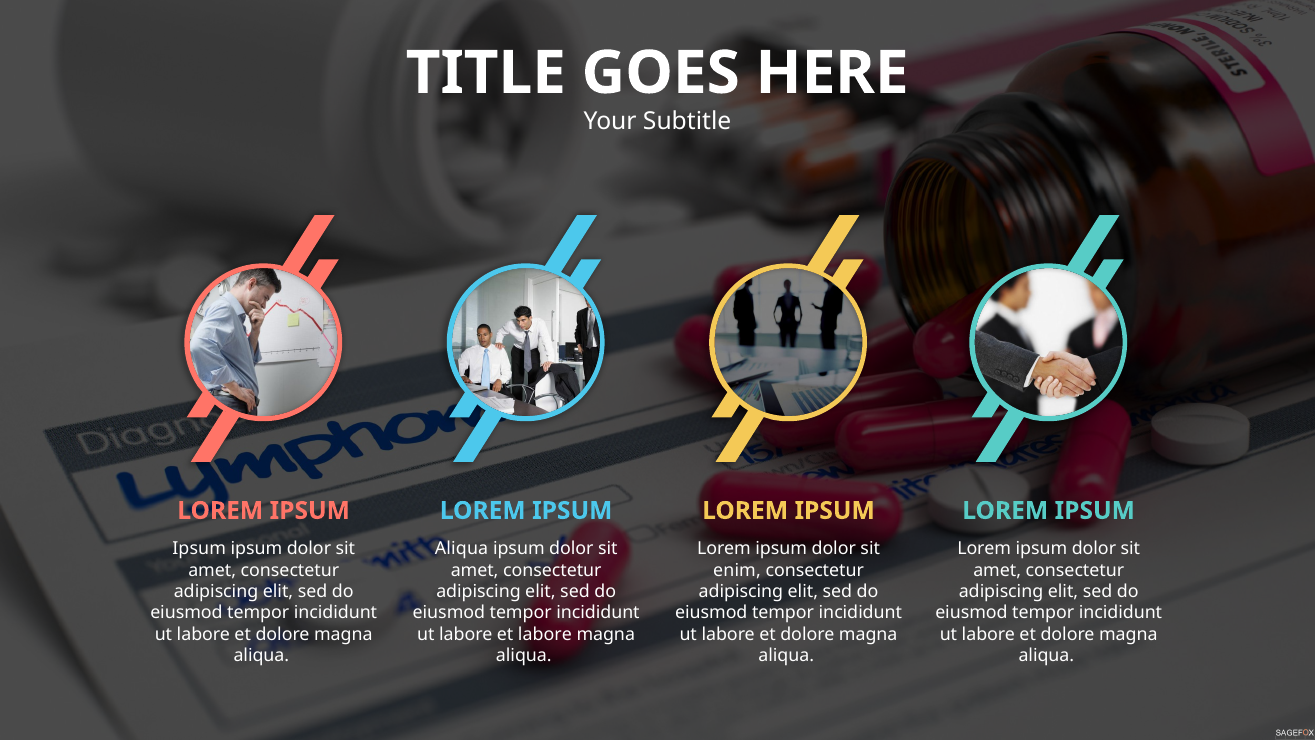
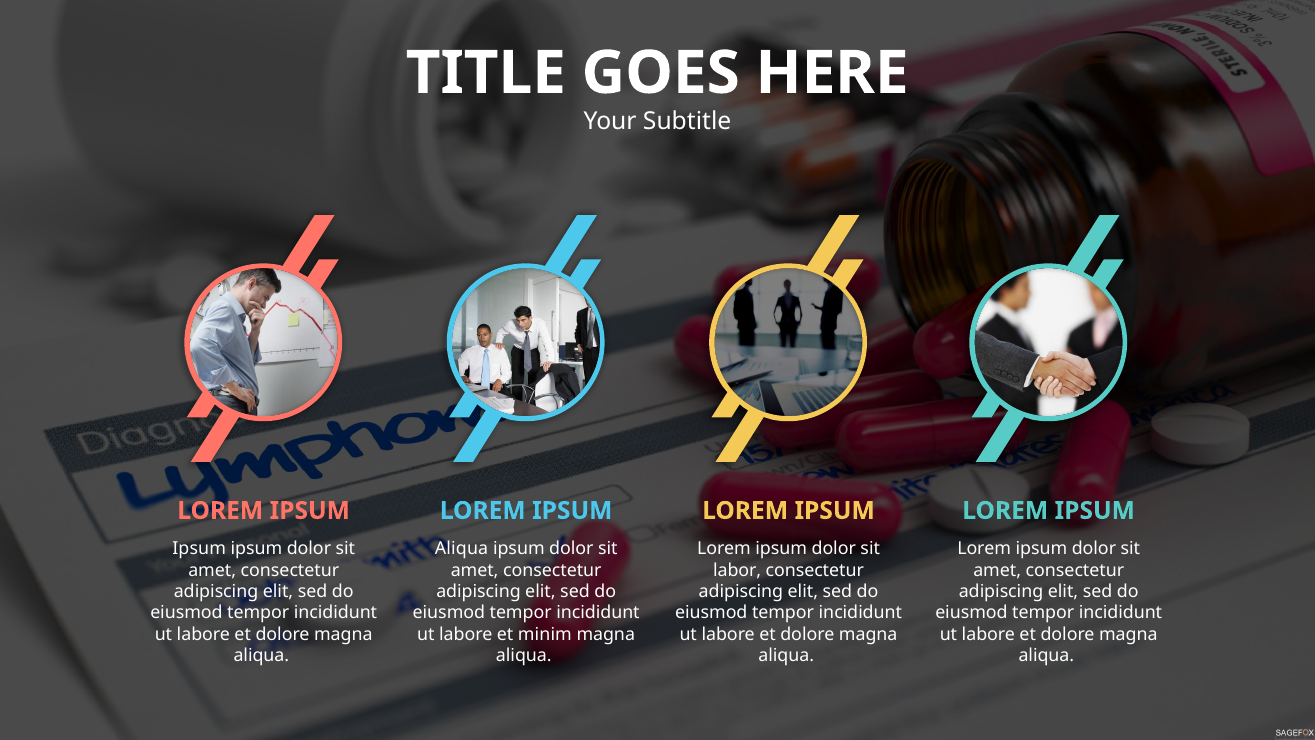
enim: enim -> labor (737, 570)
et labore: labore -> minim (545, 634)
